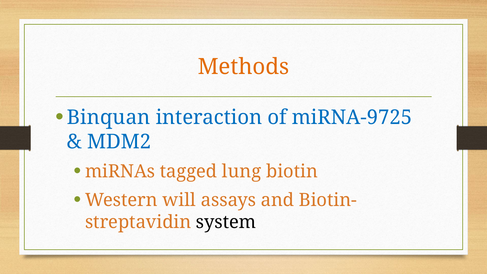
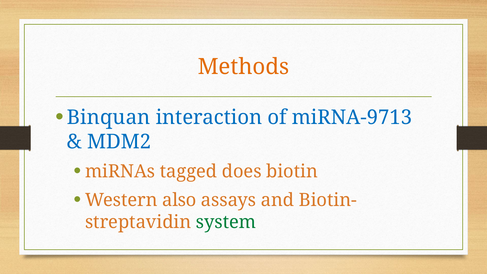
miRNA-9725: miRNA-9725 -> miRNA-9713 (352, 118)
lung: lung -> does (242, 172)
will: will -> also (179, 200)
system colour: black -> green (226, 222)
